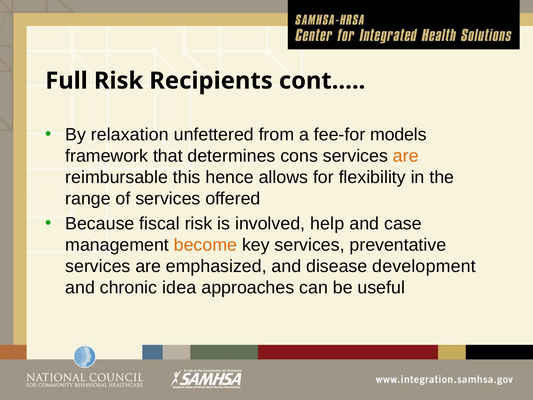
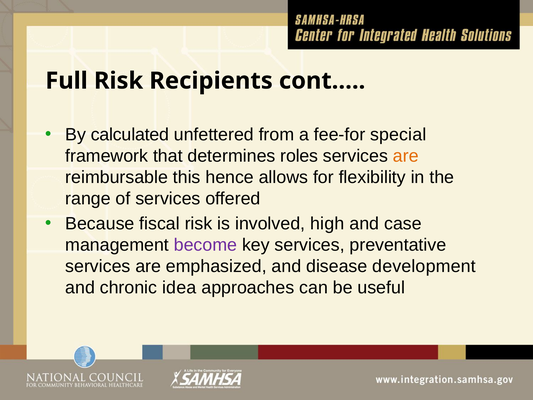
relaxation: relaxation -> calculated (130, 134)
models: models -> special (398, 134)
cons: cons -> roles (299, 156)
help: help -> high (327, 223)
become colour: orange -> purple (205, 245)
